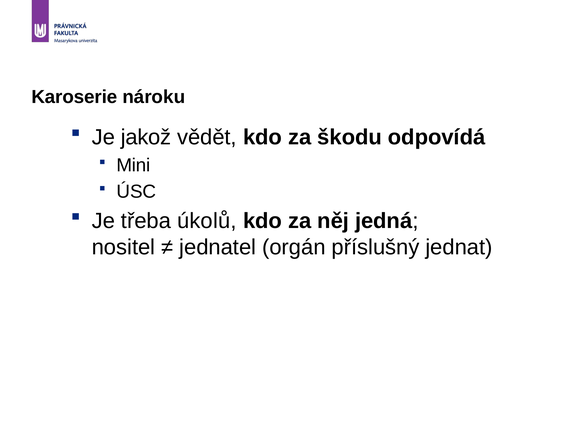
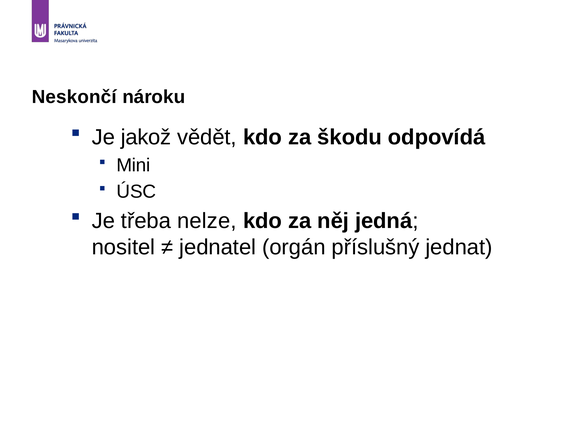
Karoserie: Karoserie -> Neskončí (74, 97)
úkolů: úkolů -> nelze (207, 221)
